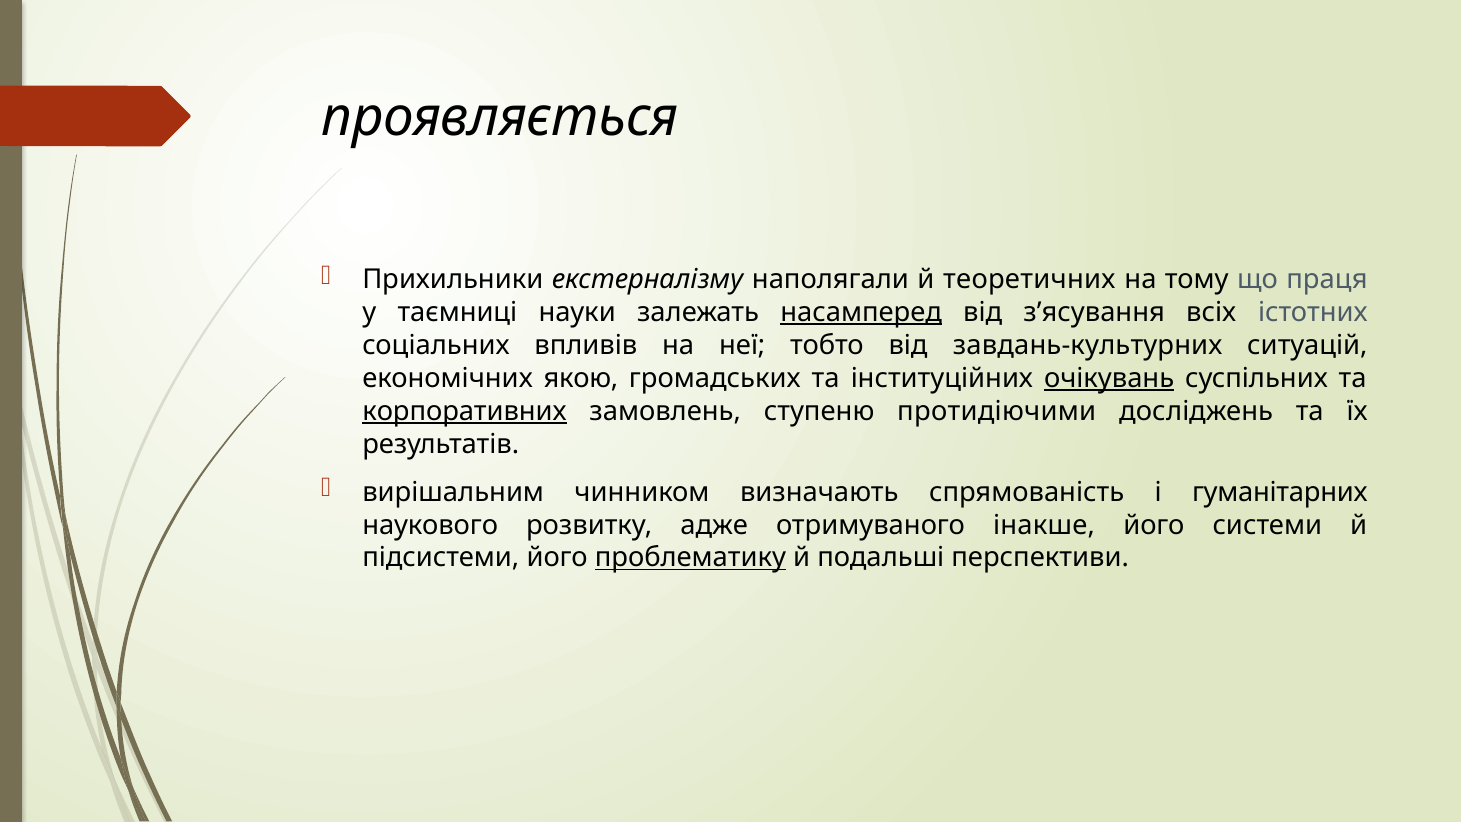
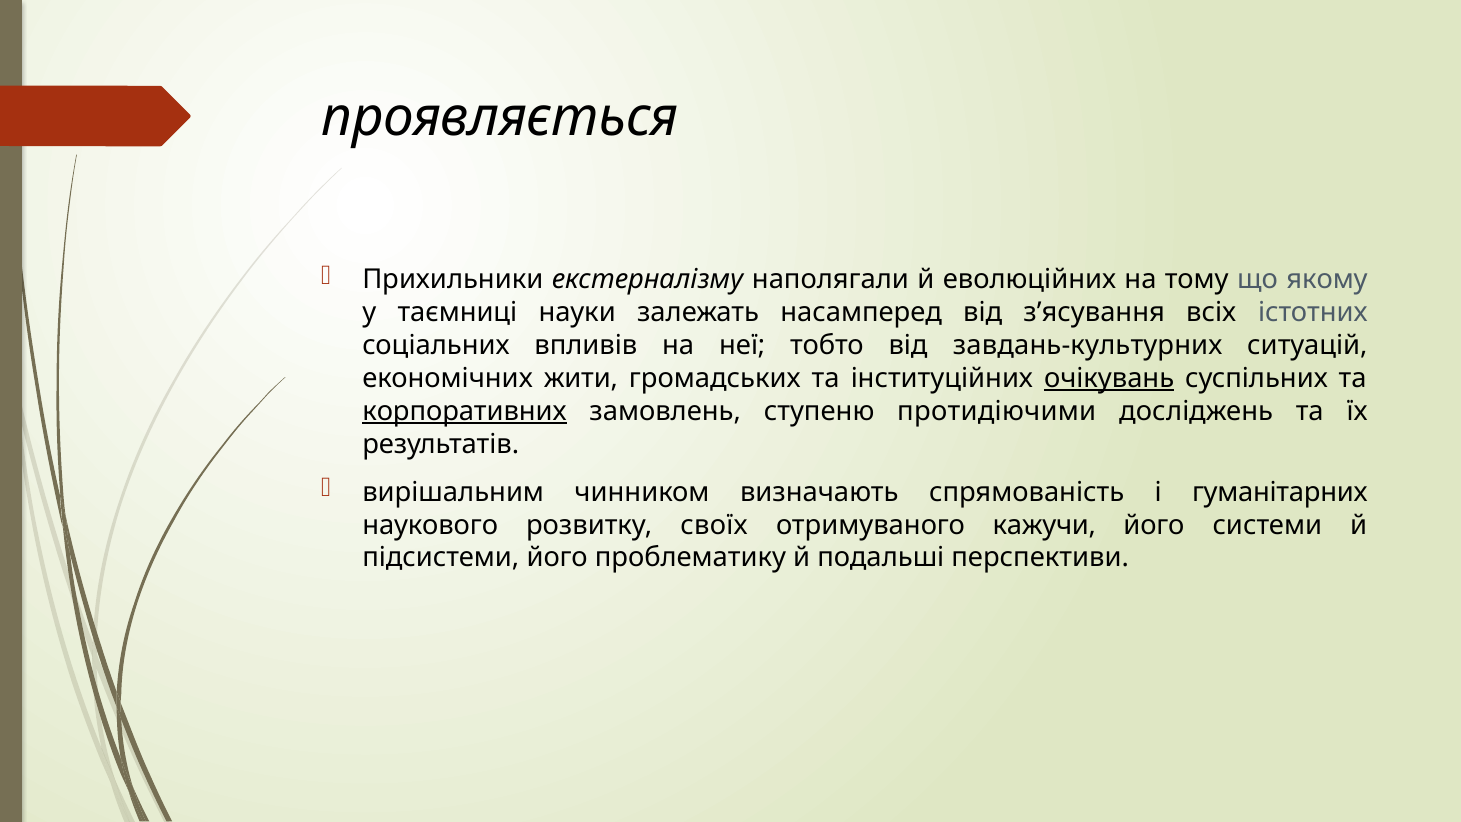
теоретичних: теоретичних -> еволюційних (1029, 280)
праця: праця -> якому (1327, 280)
насамперед underline: present -> none (861, 312)
якою: якою -> жити (581, 378)
адже: адже -> своїх (714, 525)
інакше: інакше -> кажучи (1044, 525)
проблематику underline: present -> none (690, 558)
